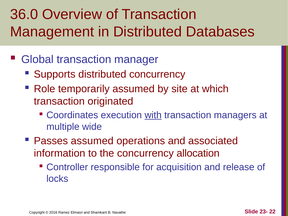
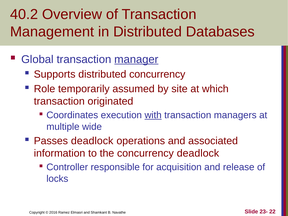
36.0: 36.0 -> 40.2 (24, 14)
manager underline: none -> present (136, 59)
Passes assumed: assumed -> deadlock (92, 141)
concurrency allocation: allocation -> deadlock (198, 153)
